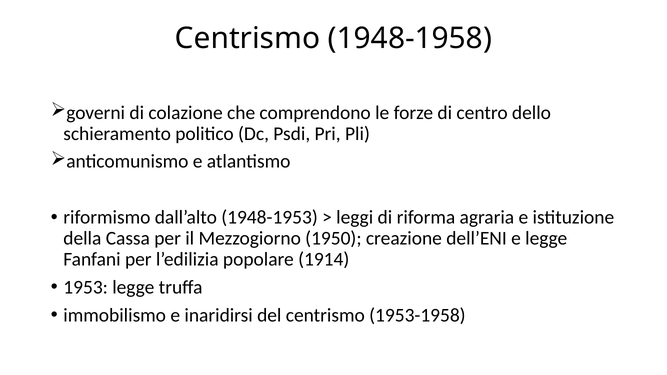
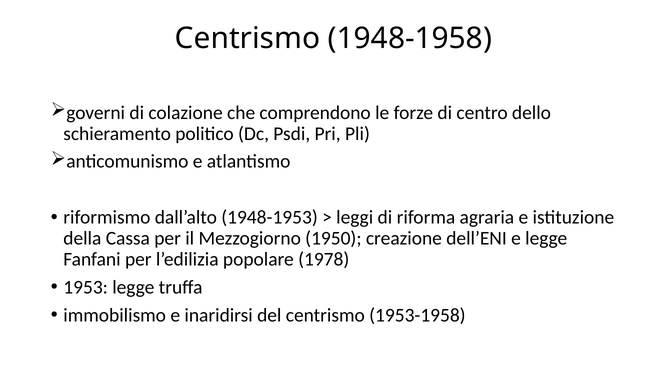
1914: 1914 -> 1978 (324, 259)
